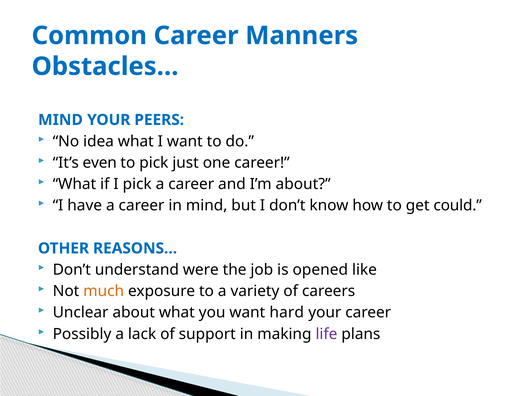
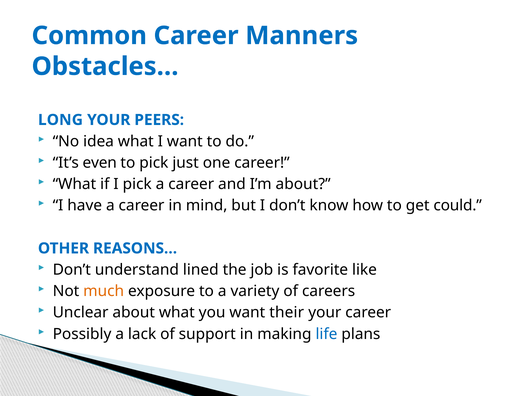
MIND: MIND -> LONG (60, 120)
were: were -> lined (201, 270)
opened: opened -> favorite (320, 270)
hard: hard -> their (287, 313)
life colour: purple -> blue (326, 334)
